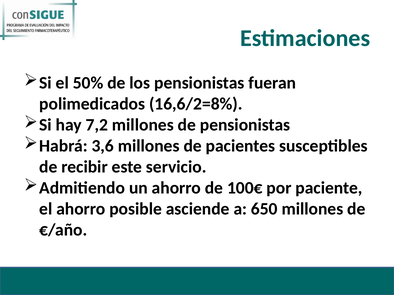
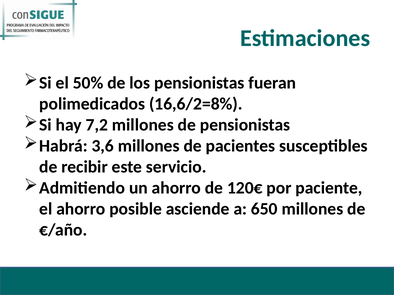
100€: 100€ -> 120€ (245, 188)
